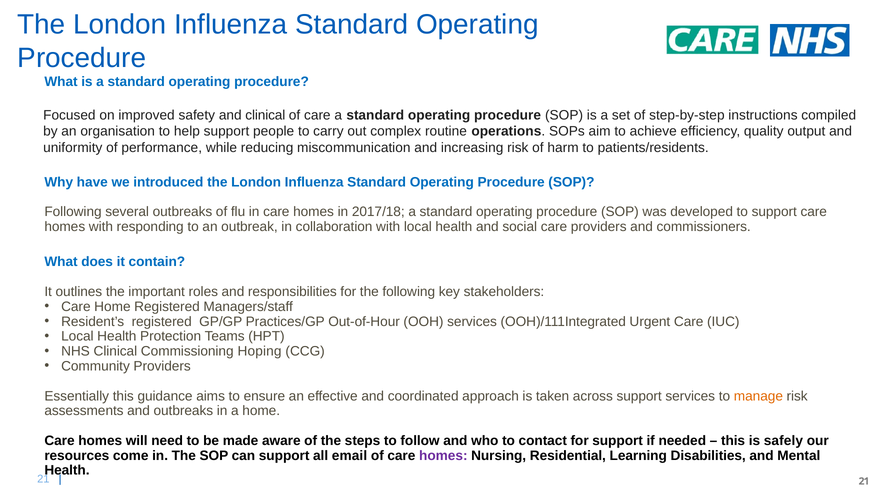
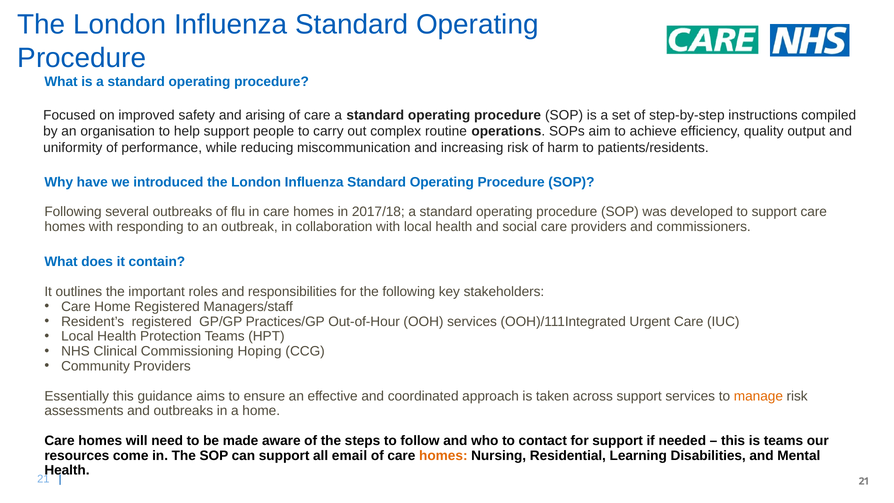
and clinical: clinical -> arising (265, 115)
is safely: safely -> teams (783, 441)
homes colour: purple -> orange (443, 455)
